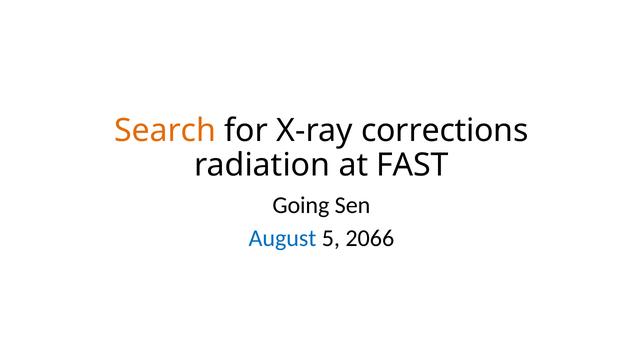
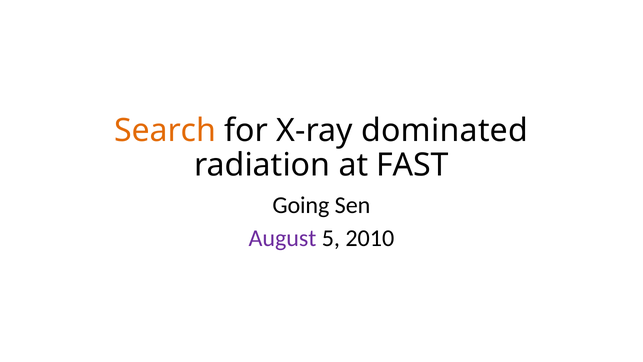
corrections: corrections -> dominated (445, 130)
August colour: blue -> purple (282, 238)
2066: 2066 -> 2010 (370, 238)
